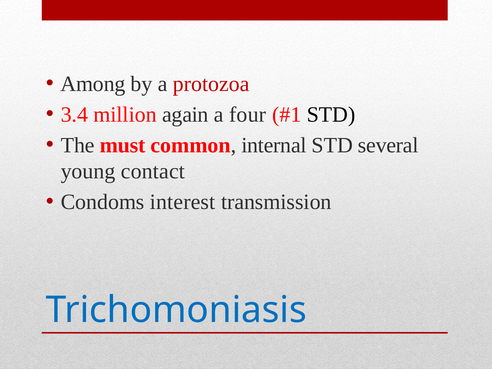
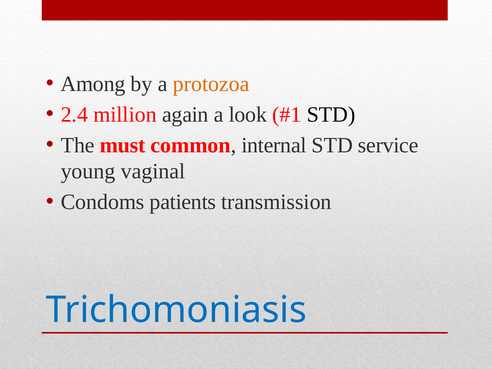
protozoa colour: red -> orange (211, 84)
3.4: 3.4 -> 2.4 (74, 115)
four: four -> look (248, 115)
several: several -> service (388, 145)
contact: contact -> vaginal (153, 171)
interest: interest -> patients (183, 202)
